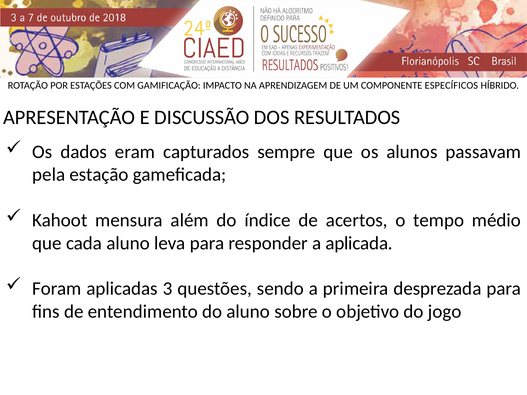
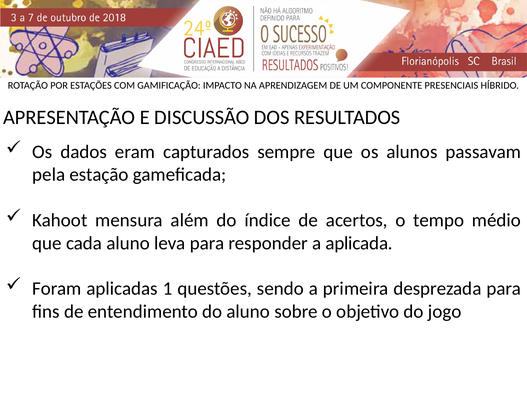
ESPECÍFICOS: ESPECÍFICOS -> PRESENCIAIS (451, 86)
3: 3 -> 1 (168, 289)
